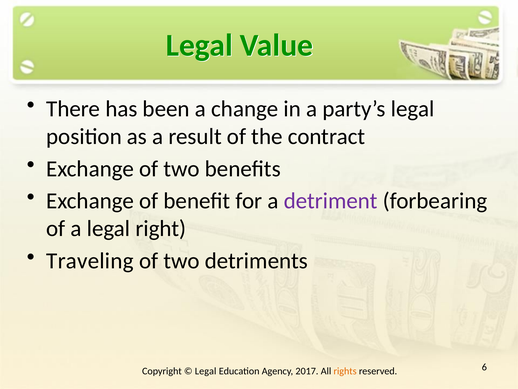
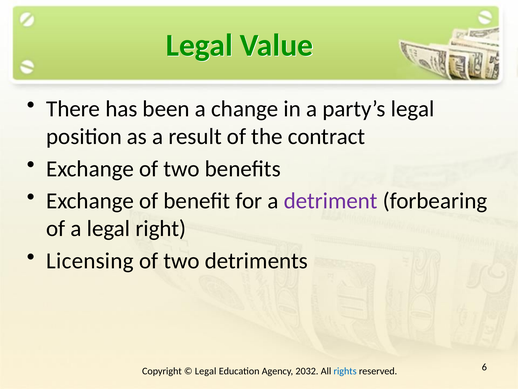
Traveling: Traveling -> Licensing (90, 261)
2017: 2017 -> 2032 (307, 371)
rights colour: orange -> blue (345, 371)
